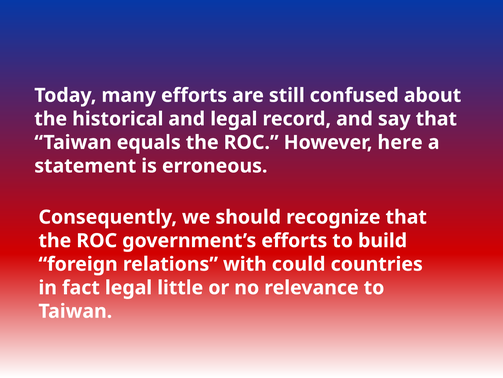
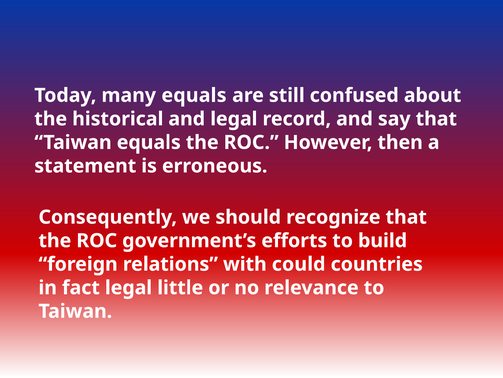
many efforts: efforts -> equals (194, 95)
here: here -> then (400, 142)
